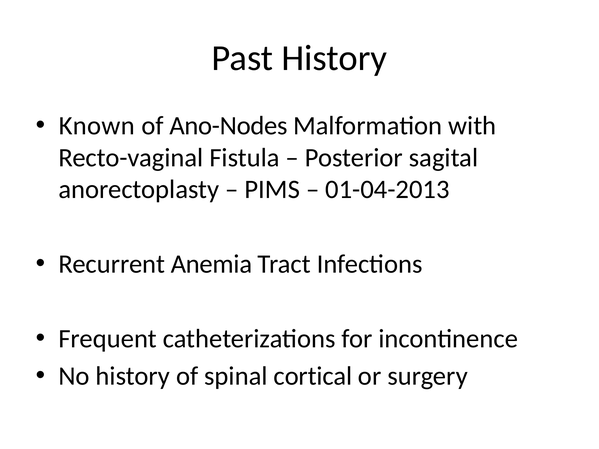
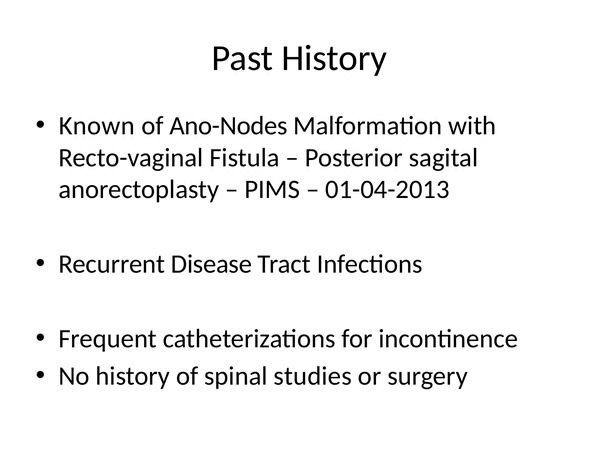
Anemia: Anemia -> Disease (211, 264)
cortical: cortical -> studies (313, 376)
